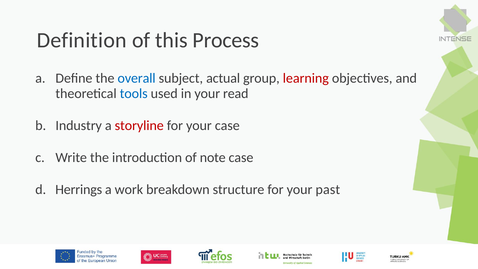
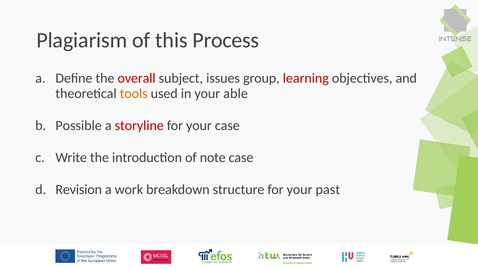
Definition: Definition -> Plagiarism (82, 40)
overall colour: blue -> red (137, 78)
actual: actual -> issues (223, 78)
tools colour: blue -> orange (134, 93)
read: read -> able (236, 93)
Industry: Industry -> Possible (79, 125)
Herrings: Herrings -> Revision (79, 189)
